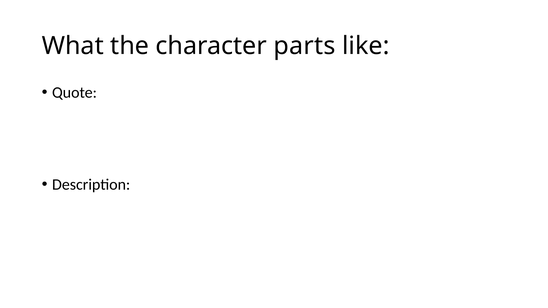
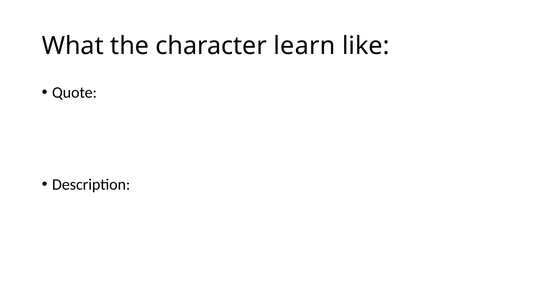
parts: parts -> learn (304, 46)
